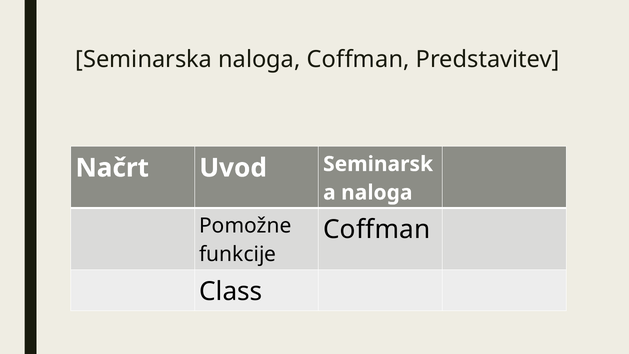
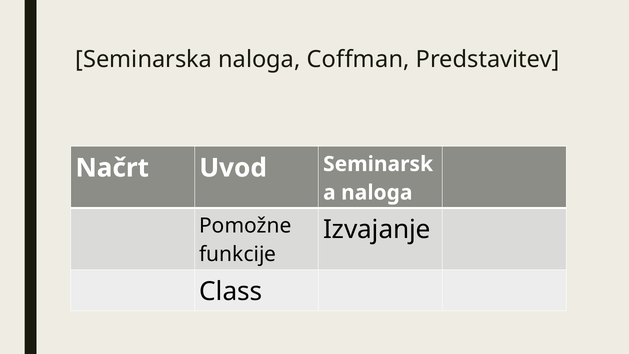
Coffman: Coffman -> Izvajanje (377, 230)
